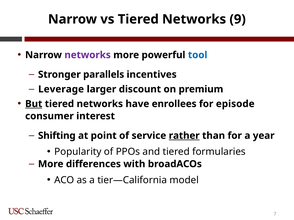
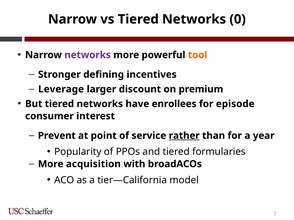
9: 9 -> 0 (238, 19)
tool colour: blue -> orange (198, 55)
parallels: parallels -> defining (104, 75)
But underline: present -> none (34, 104)
Shifting: Shifting -> Prevent (57, 136)
differences: differences -> acquisition (93, 164)
